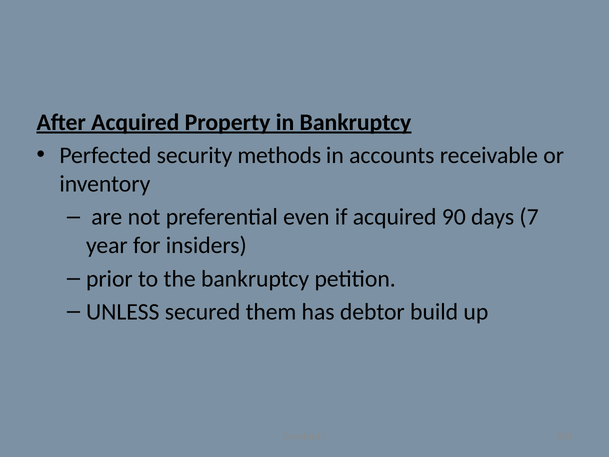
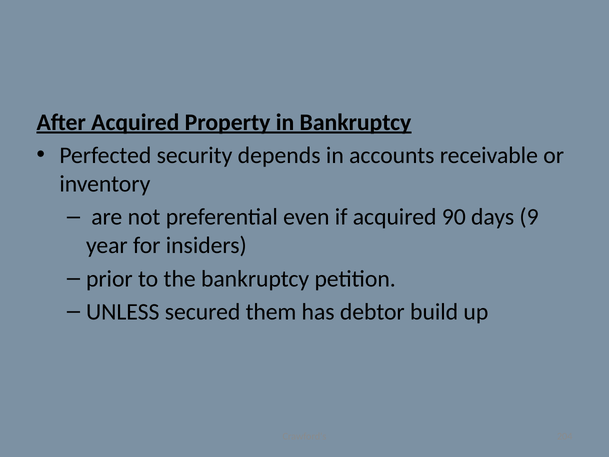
methods: methods -> depends (279, 155)
7: 7 -> 9 (529, 217)
